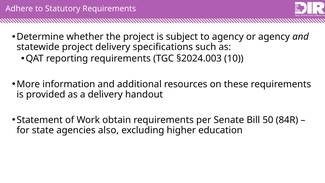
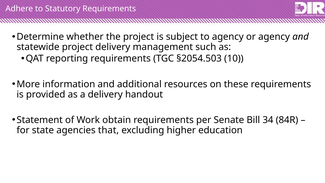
specifications: specifications -> management (163, 47)
§2024.003: §2024.003 -> §2054.503 (199, 58)
50: 50 -> 34 (268, 120)
also: also -> that (108, 130)
